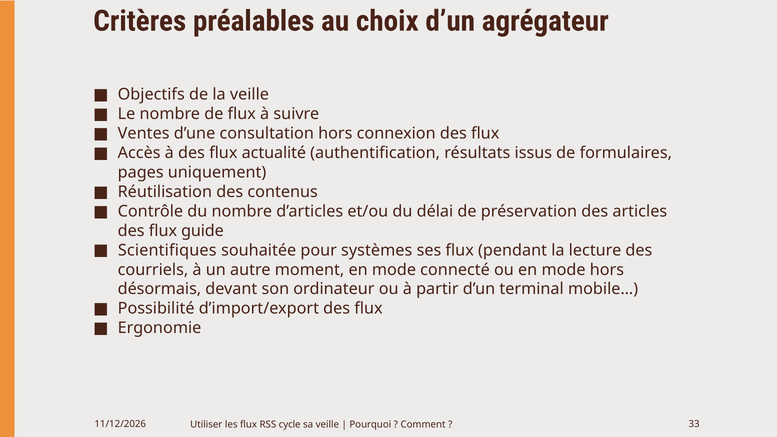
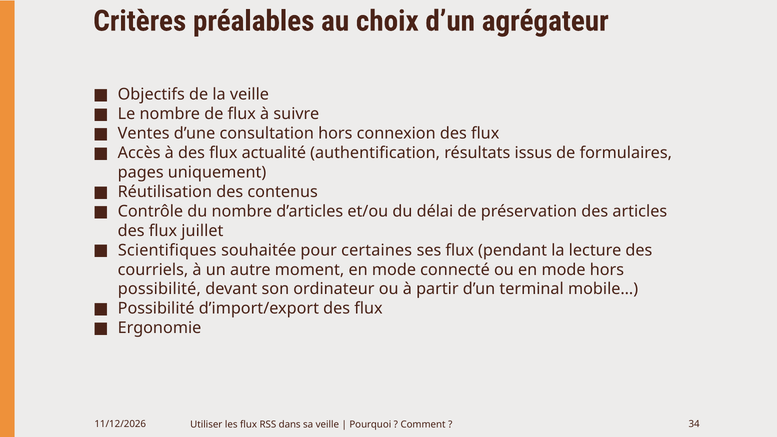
guide: guide -> juillet (202, 231)
systèmes: systèmes -> certaines (377, 250)
désormais: désormais -> possibilité (159, 289)
cycle: cycle -> dans (290, 425)
33: 33 -> 34 (694, 424)
